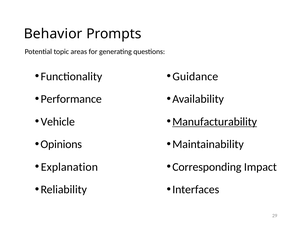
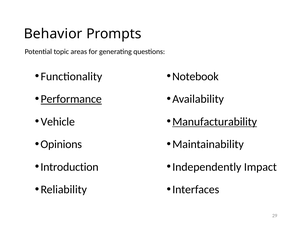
Guidance: Guidance -> Notebook (195, 76)
Performance underline: none -> present (71, 99)
Explanation: Explanation -> Introduction (70, 167)
Corresponding: Corresponding -> Independently (207, 167)
